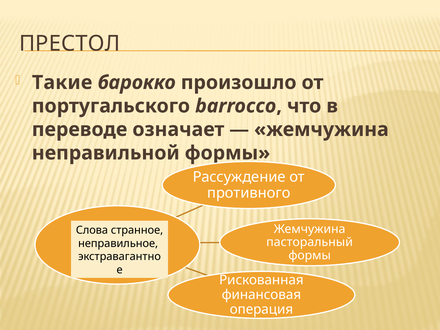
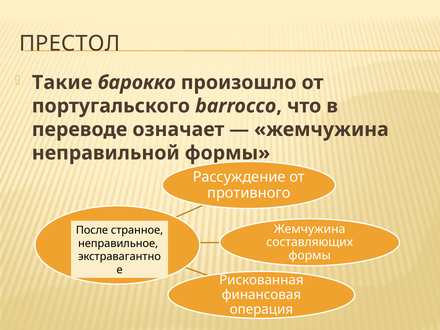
Слова: Слова -> После (92, 230)
пасторальный: пасторальный -> составляющих (310, 242)
